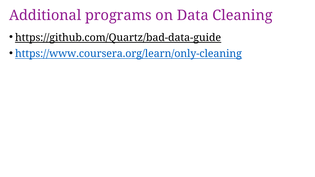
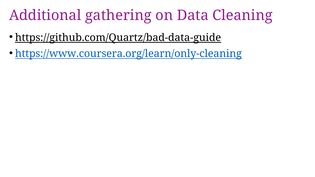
programs: programs -> gathering (118, 15)
